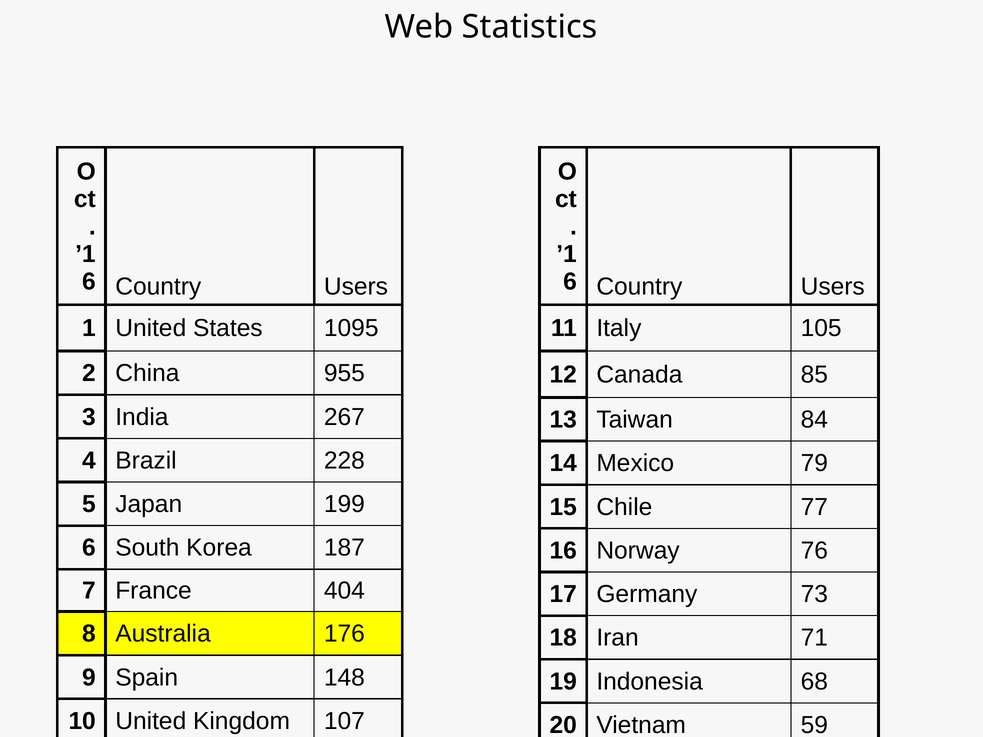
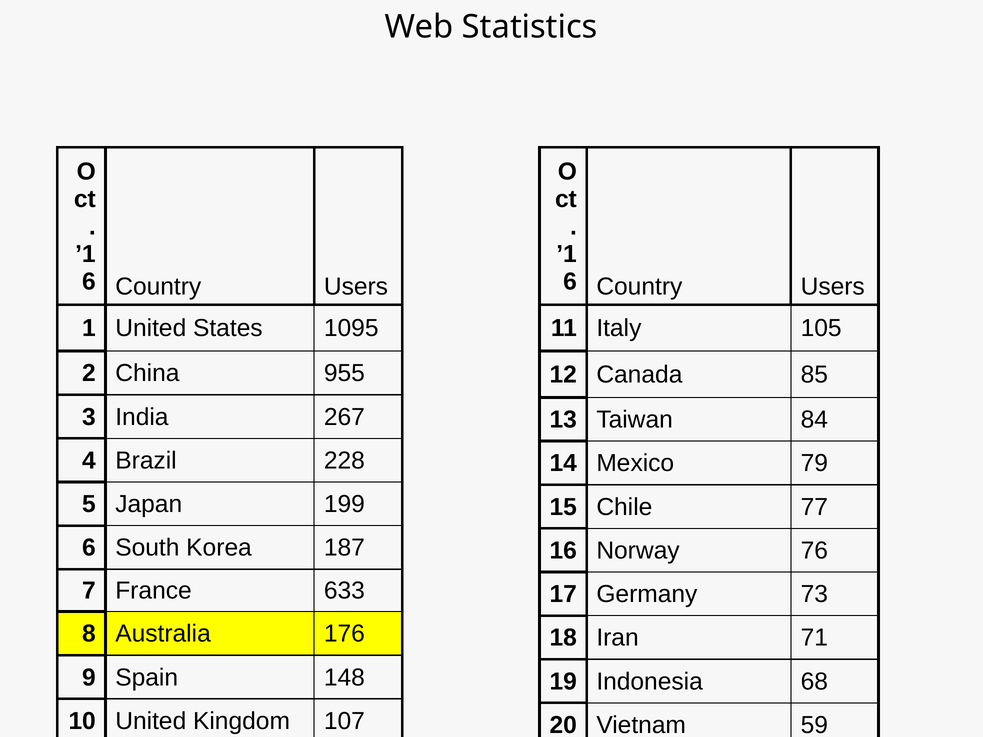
404: 404 -> 633 (344, 591)
